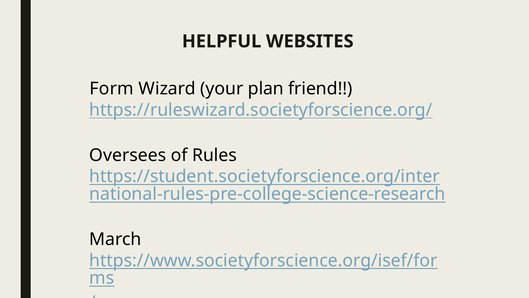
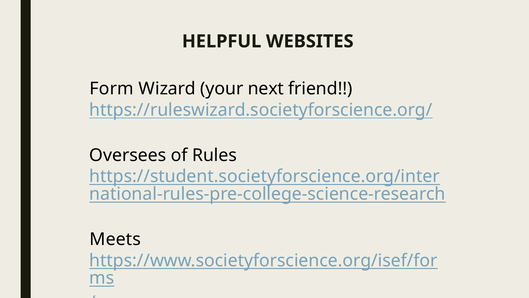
plan: plan -> next (266, 89)
March: March -> Meets (115, 239)
